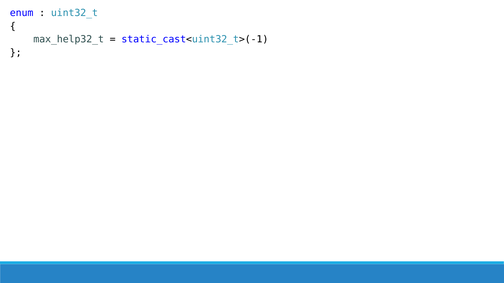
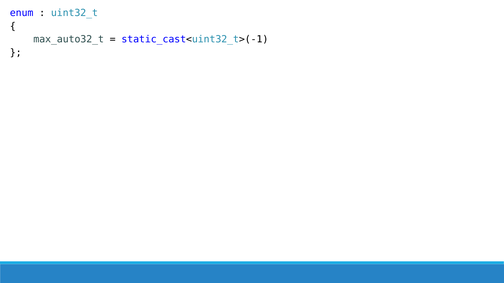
max_help32_t: max_help32_t -> max_auto32_t (69, 39)
